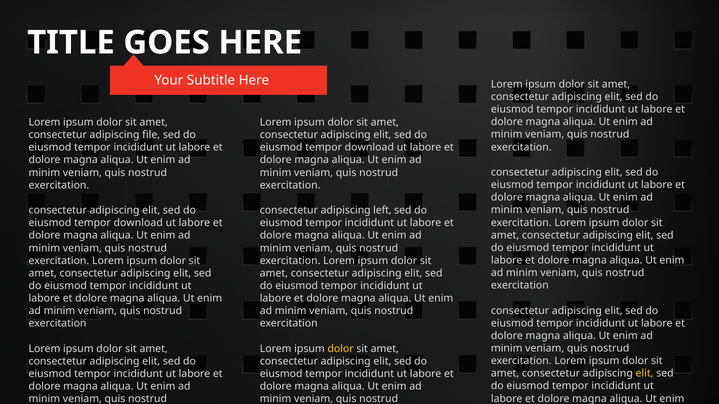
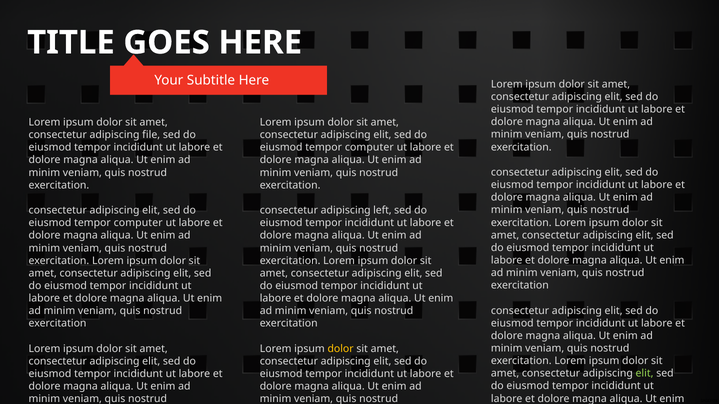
download: download -> computer (369, 148)
download: download -> computer (138, 223)
elit colour: yellow -> light green (645, 374)
